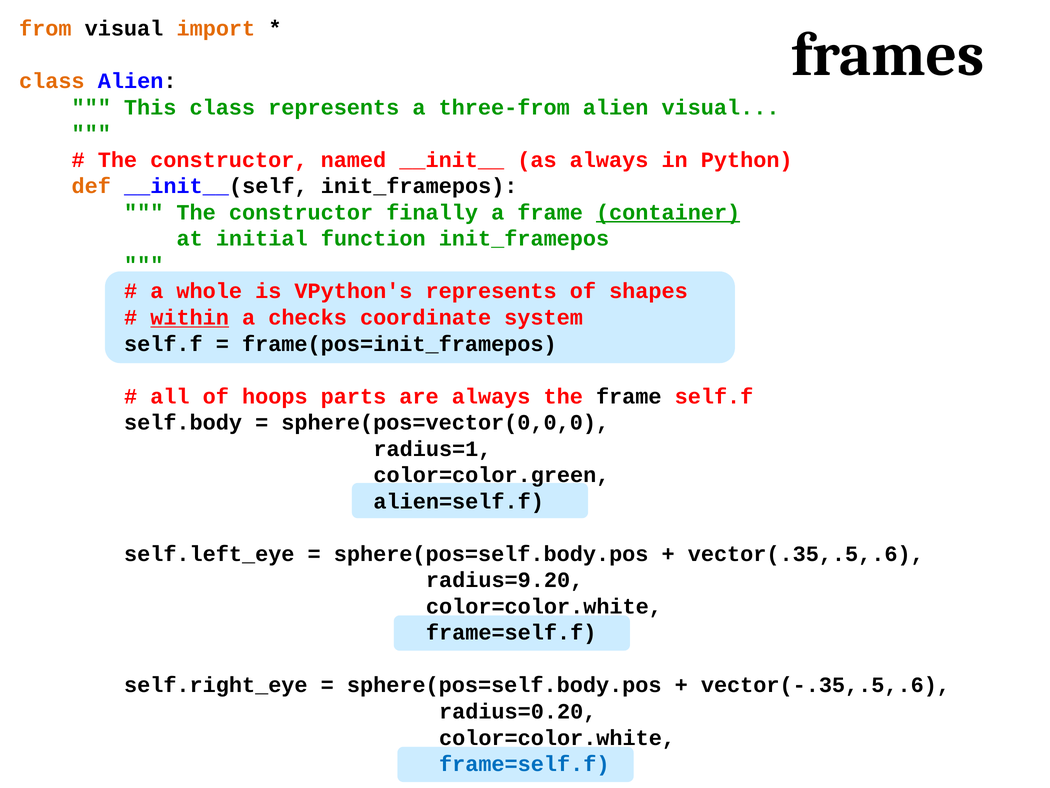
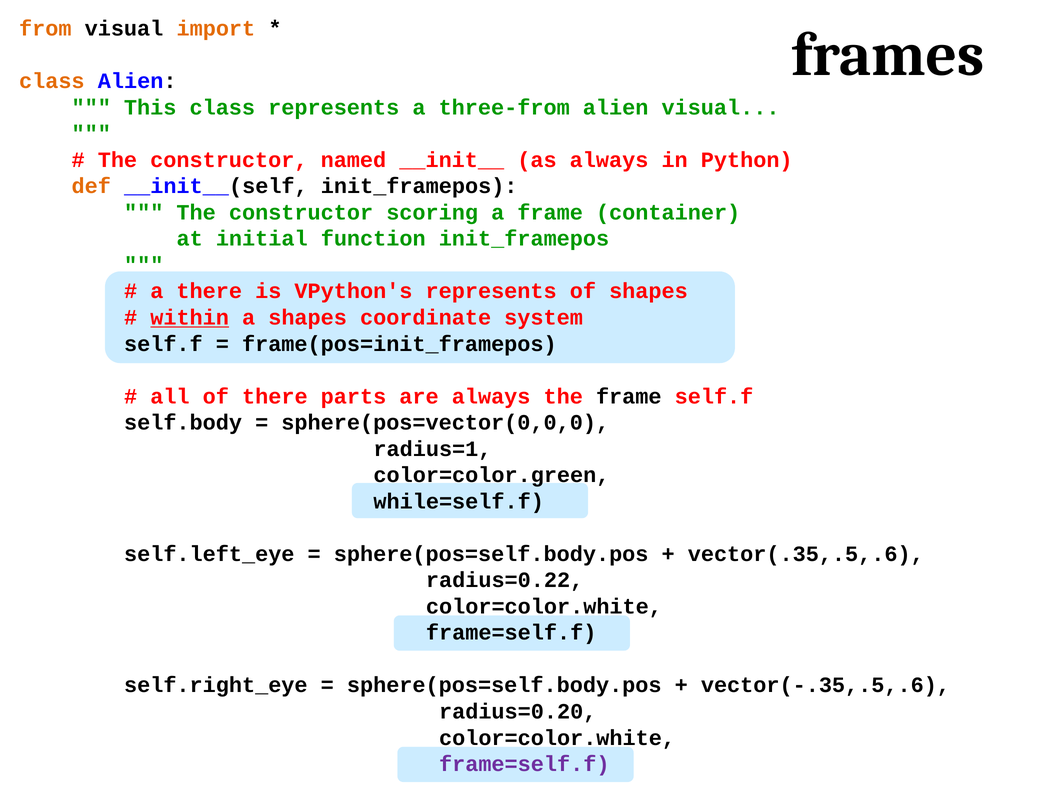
finally: finally -> scoring (432, 212)
container underline: present -> none (668, 212)
a whole: whole -> there (209, 291)
a checks: checks -> shapes (308, 317)
of hoops: hoops -> there (275, 396)
alien=self.f: alien=self.f -> while=self.f (459, 501)
radius=9.20: radius=9.20 -> radius=0.22 (505, 580)
frame=self.f colour: blue -> purple (524, 764)
